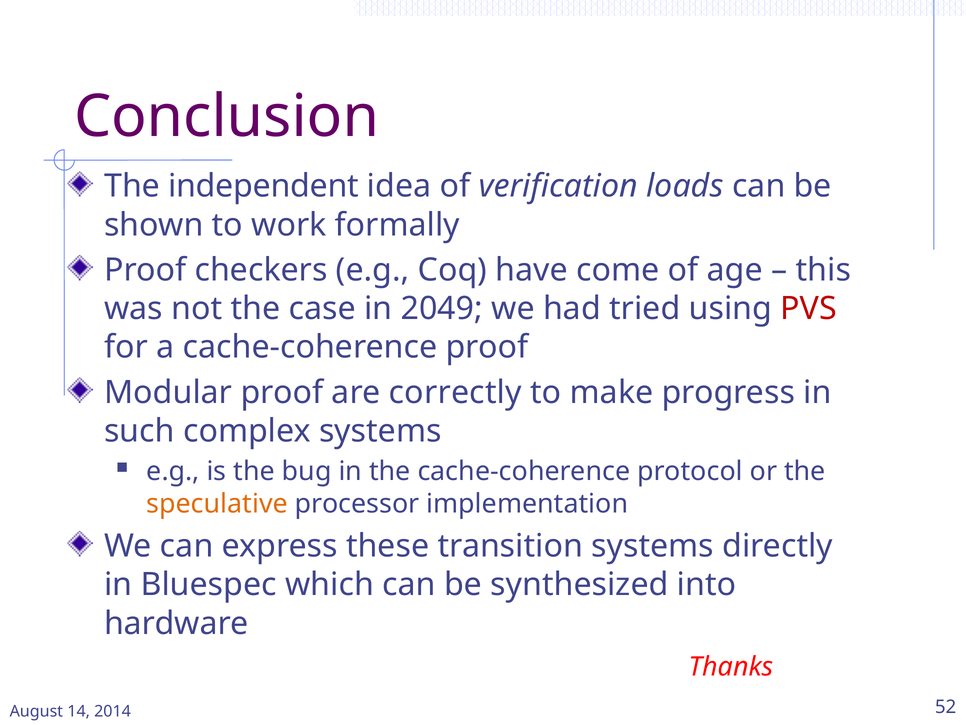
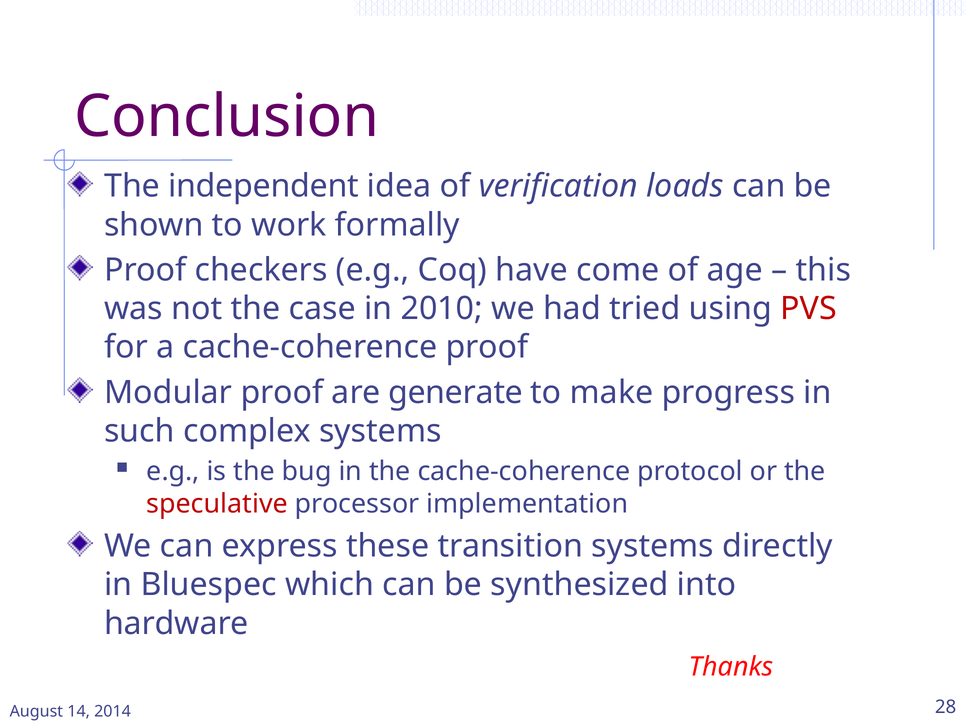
2049: 2049 -> 2010 (442, 308)
correctly: correctly -> generate (456, 392)
speculative colour: orange -> red (217, 503)
52: 52 -> 28 (946, 707)
